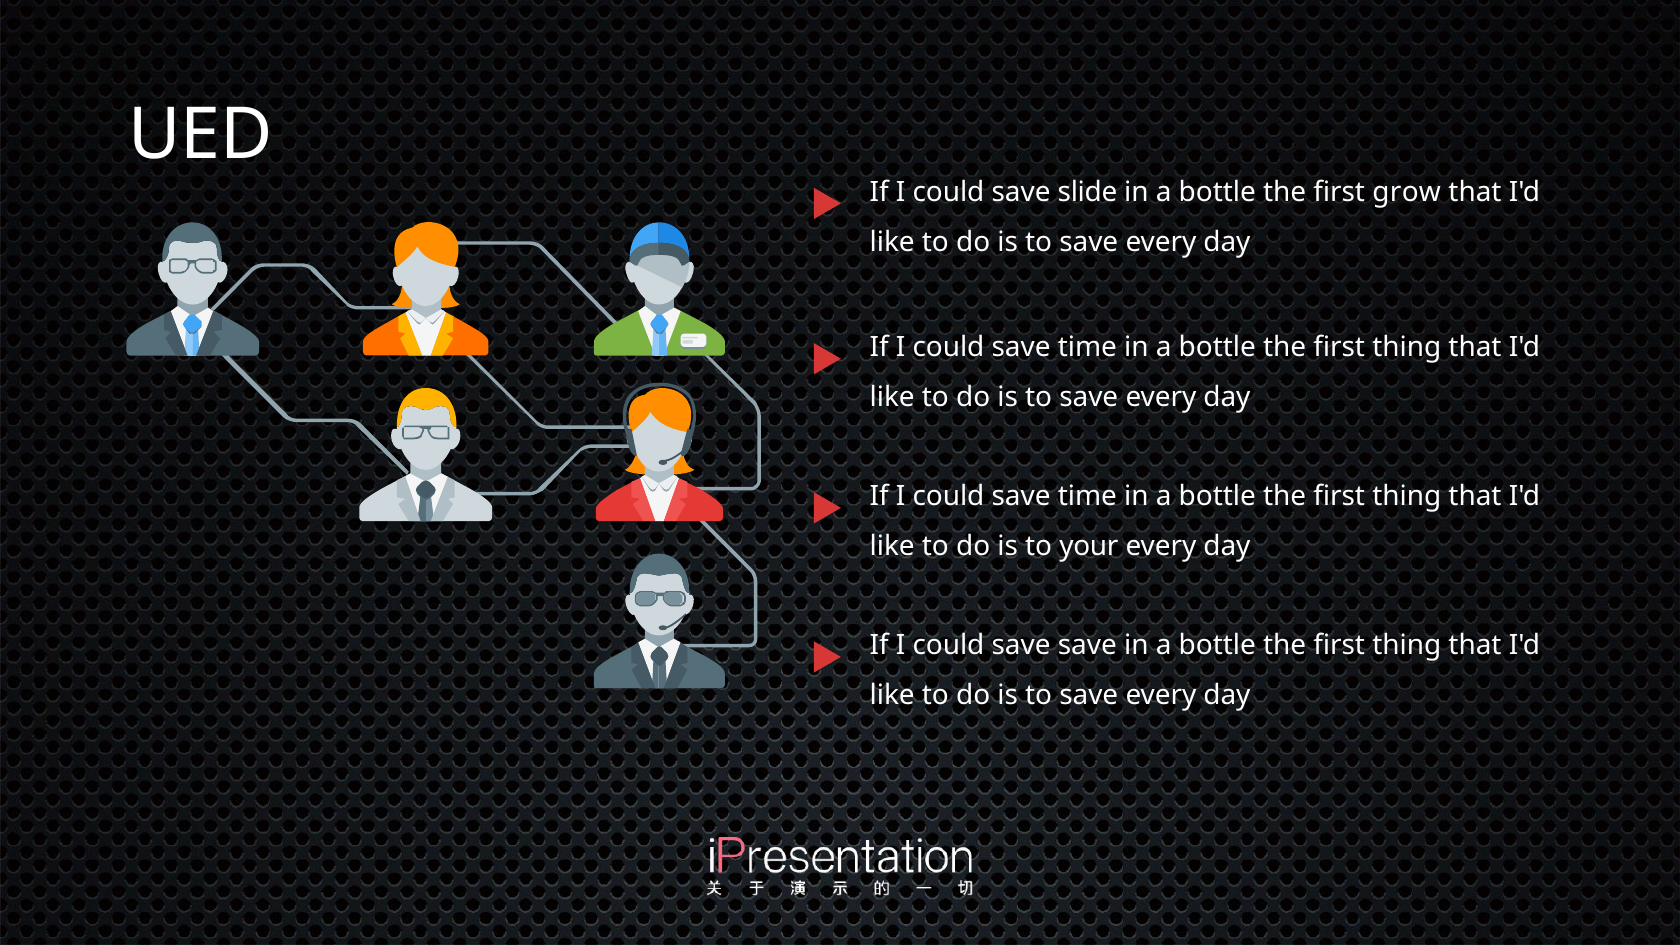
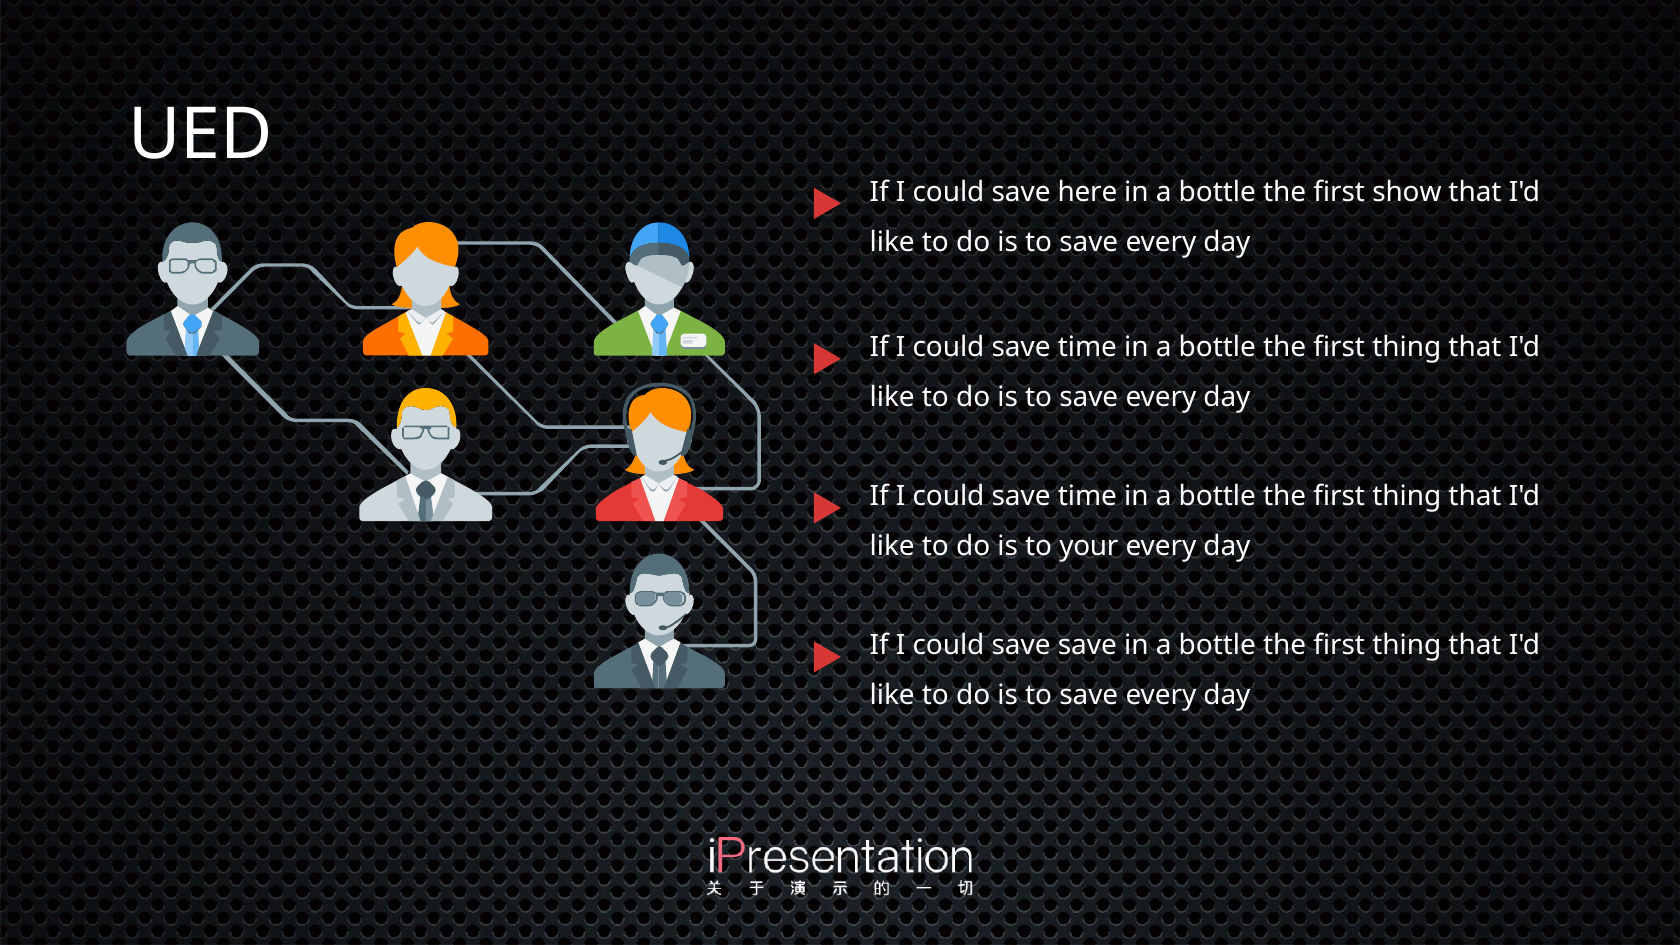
slide: slide -> here (1088, 192)
grow: grow -> show (1407, 192)
